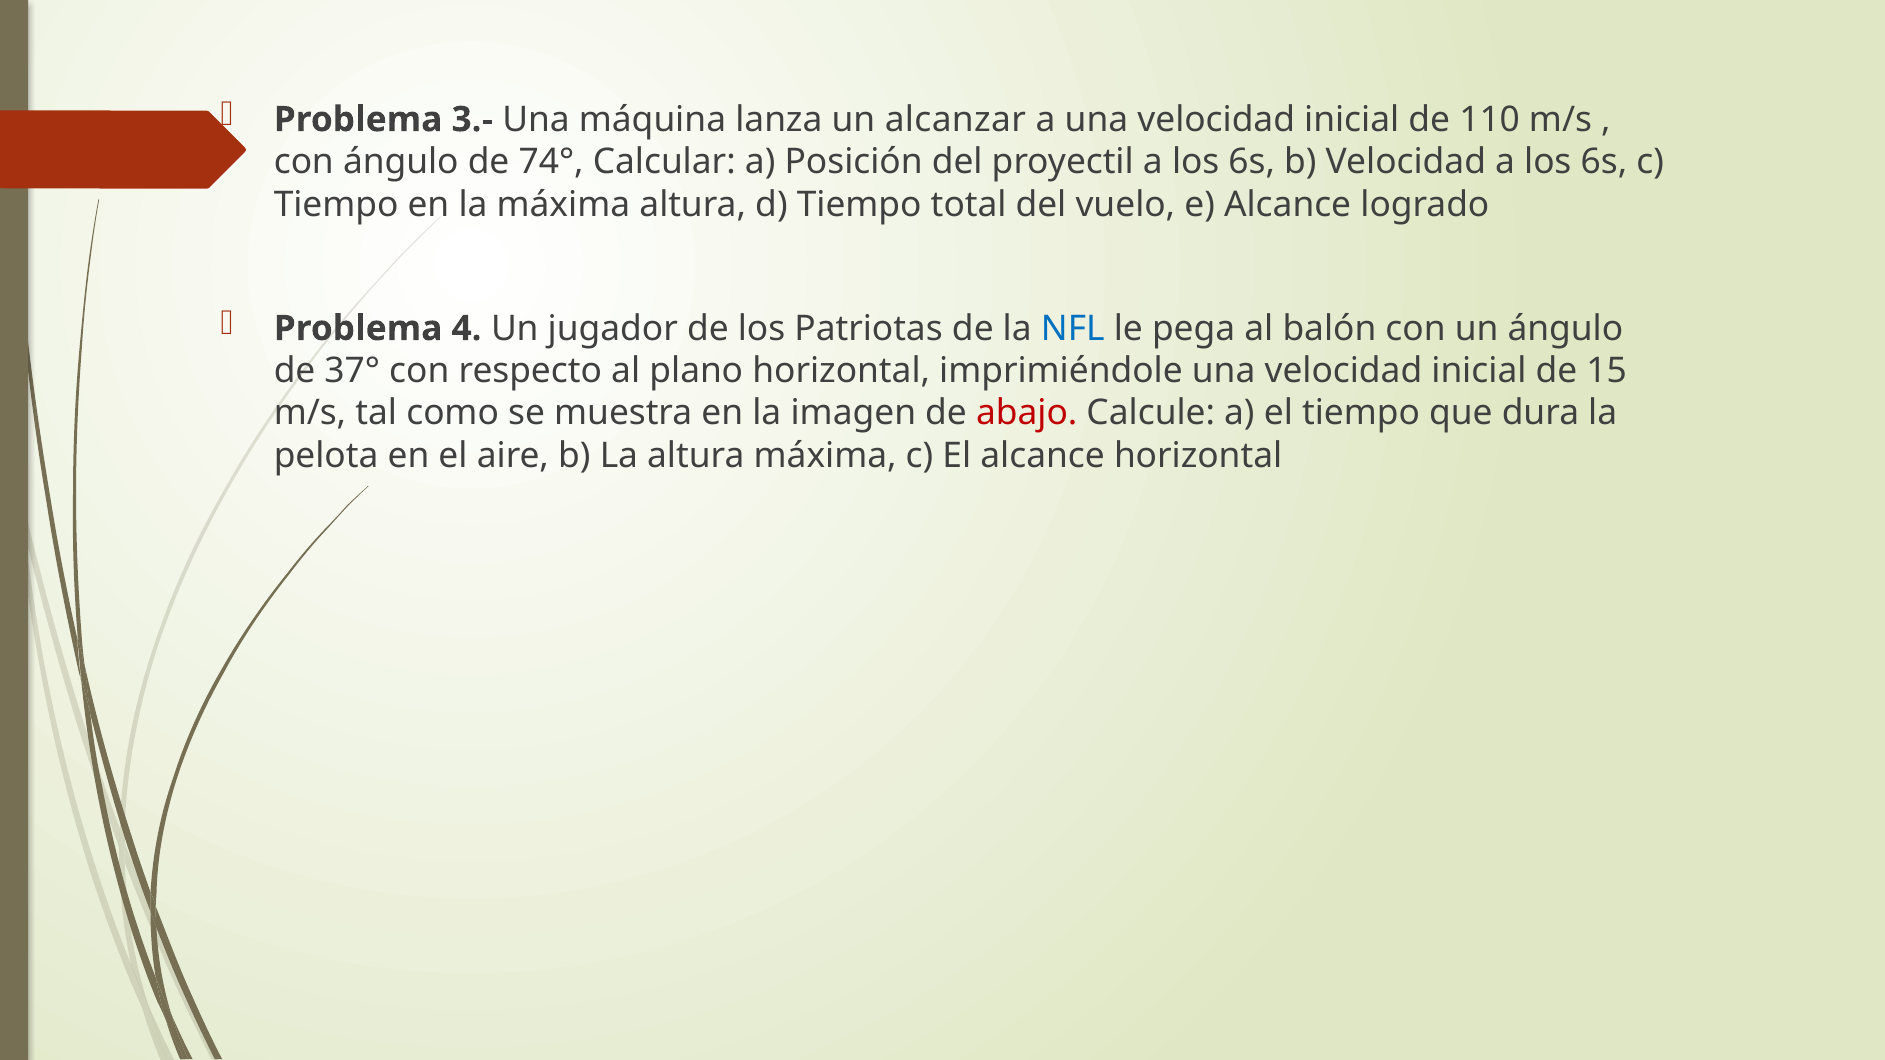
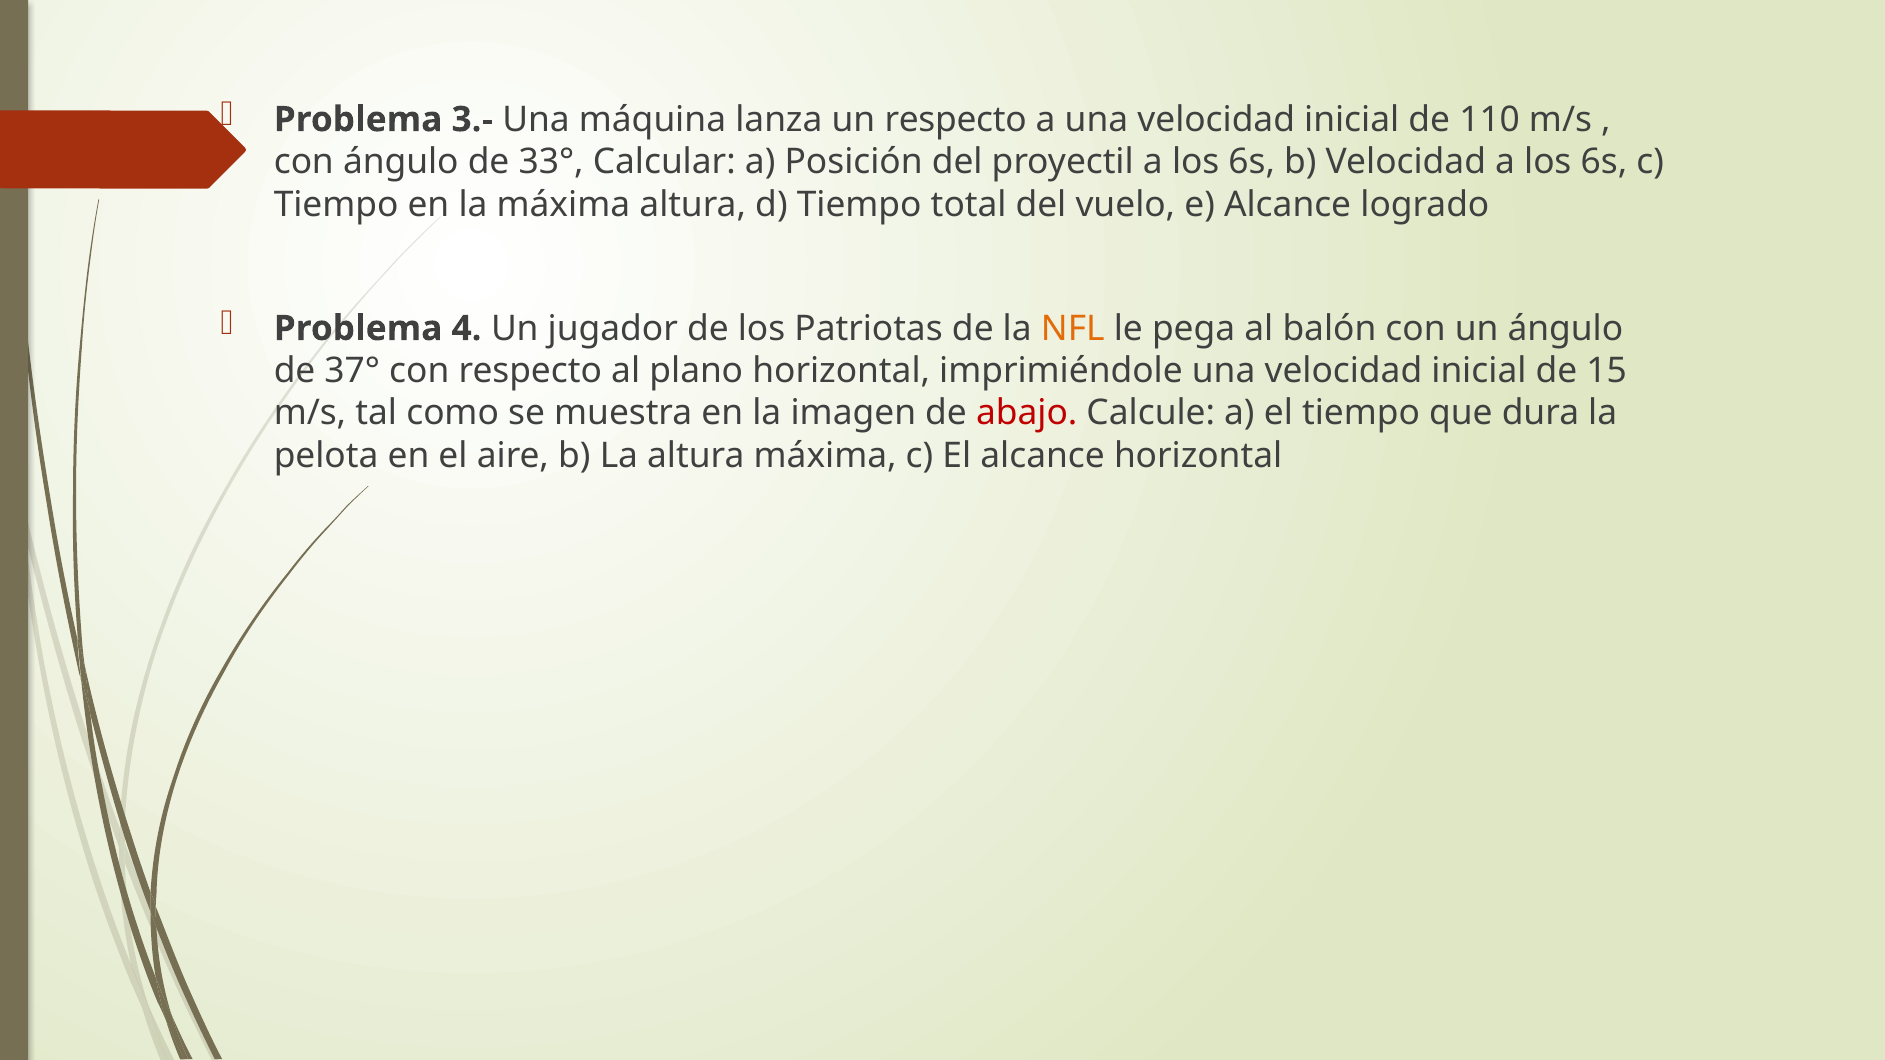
un alcanzar: alcanzar -> respecto (956, 120)
74°: 74° -> 33° (551, 162)
NFL colour: blue -> orange (1073, 329)
